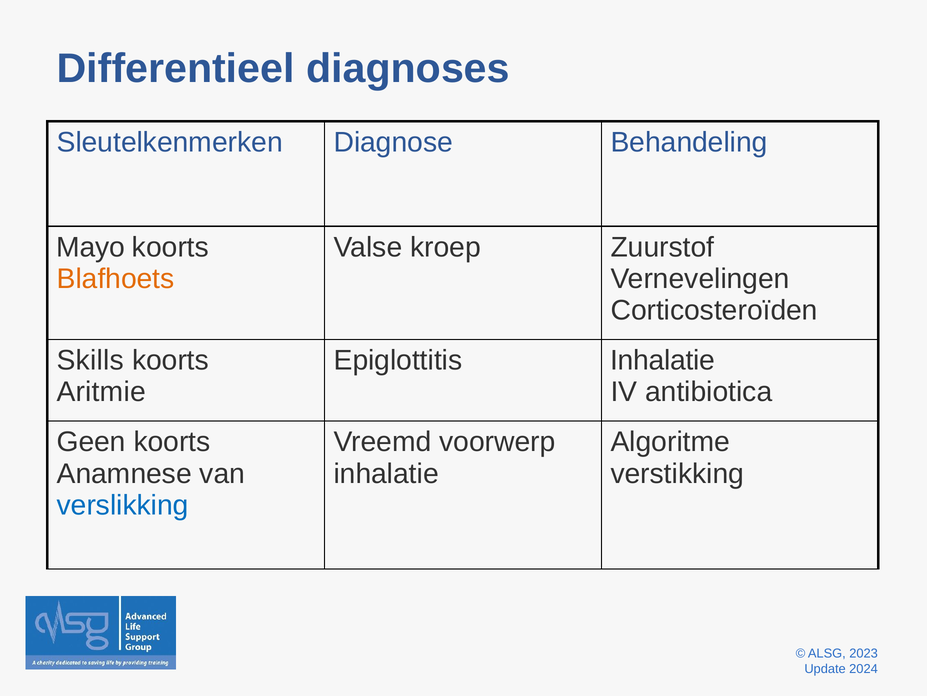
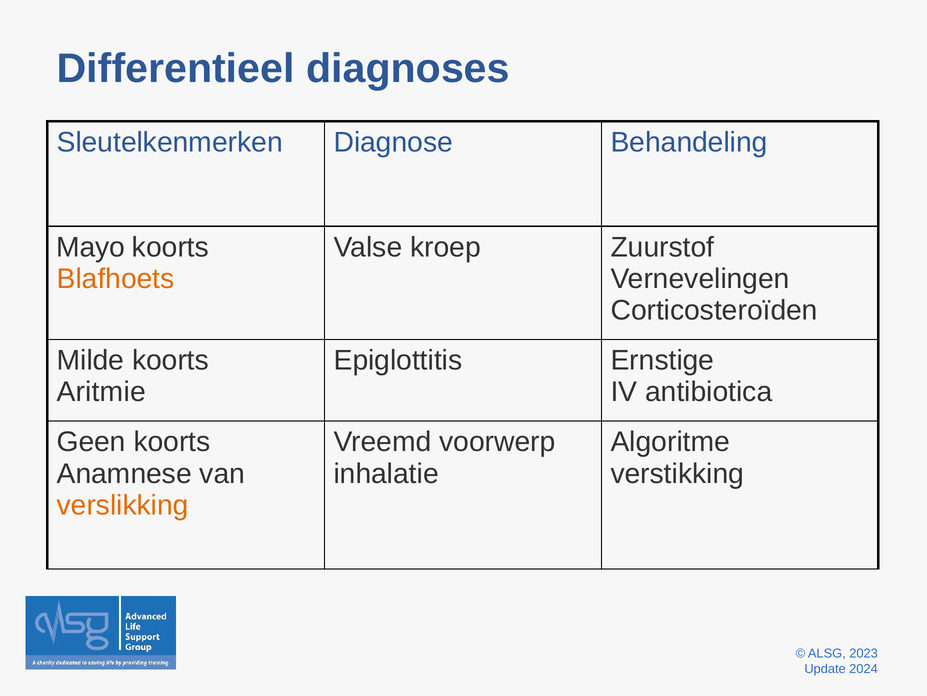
Skills: Skills -> Milde (90, 360)
Epiglottitis Inhalatie: Inhalatie -> Ernstige (662, 360)
verslikking colour: blue -> orange (123, 505)
